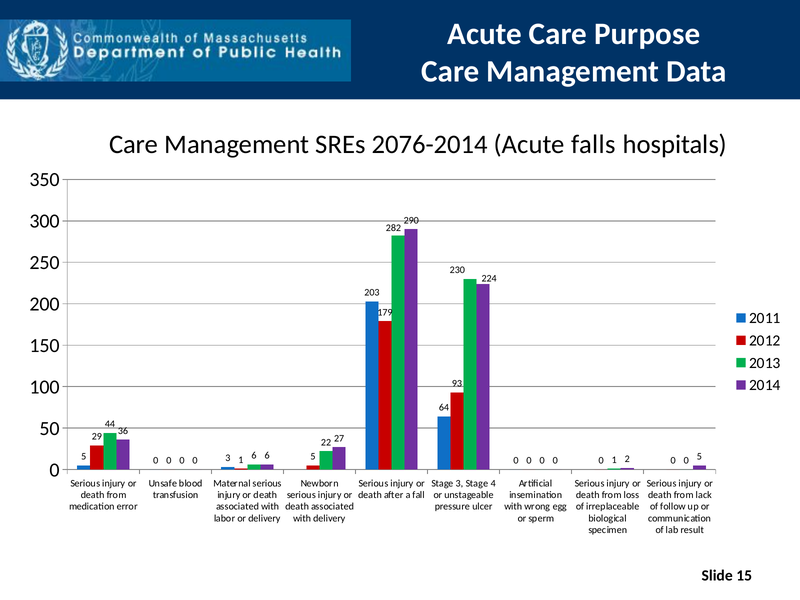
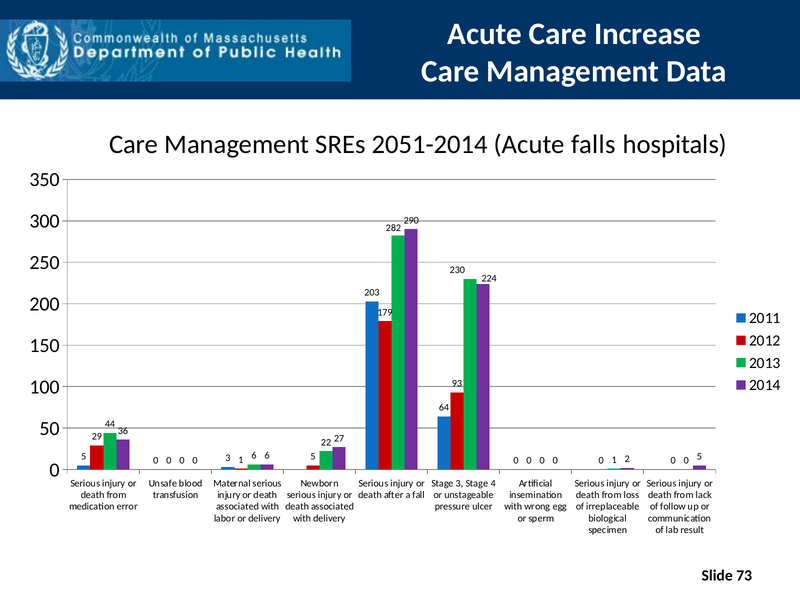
Purpose: Purpose -> Increase (647, 34)
2076-2014: 2076-2014 -> 2051-2014 (430, 144)
15: 15 -> 73 (744, 576)
